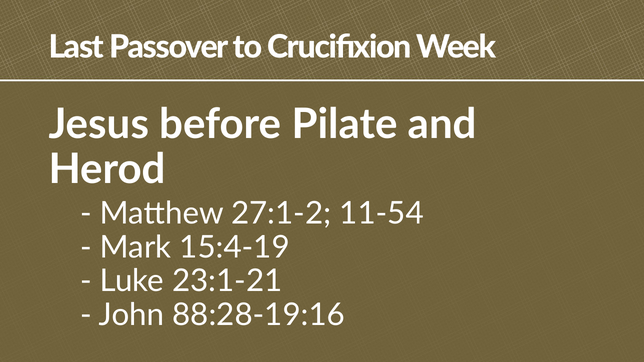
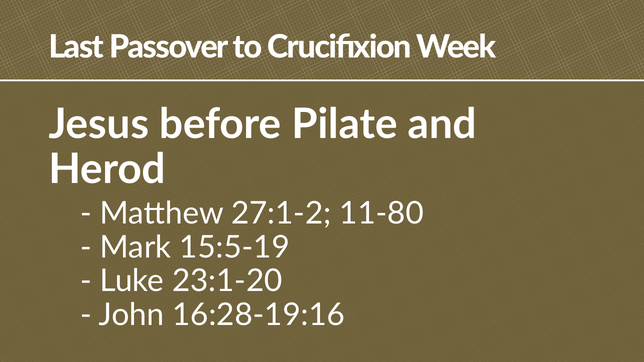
11-54: 11-54 -> 11-80 (382, 214)
15:4-19: 15:4-19 -> 15:5-19 (235, 247)
23:1-21: 23:1-21 -> 23:1-20 (227, 281)
88:28-19:16: 88:28-19:16 -> 16:28-19:16 (259, 315)
